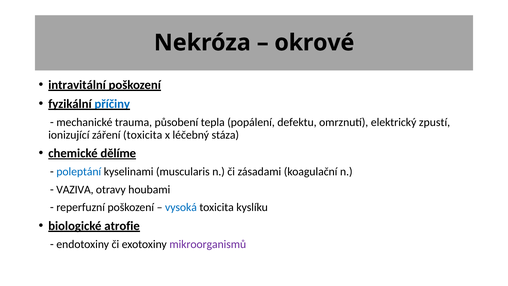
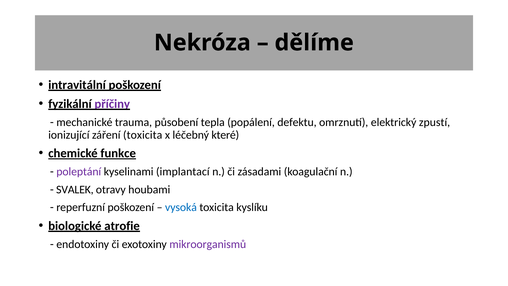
okrové: okrové -> dělíme (314, 43)
příčiny colour: blue -> purple (112, 104)
stáza: stáza -> které (225, 135)
dělíme: dělíme -> funkce (118, 153)
poleptání colour: blue -> purple (79, 172)
muscularis: muscularis -> implantací (183, 172)
VAZIVA: VAZIVA -> SVALEK (75, 189)
